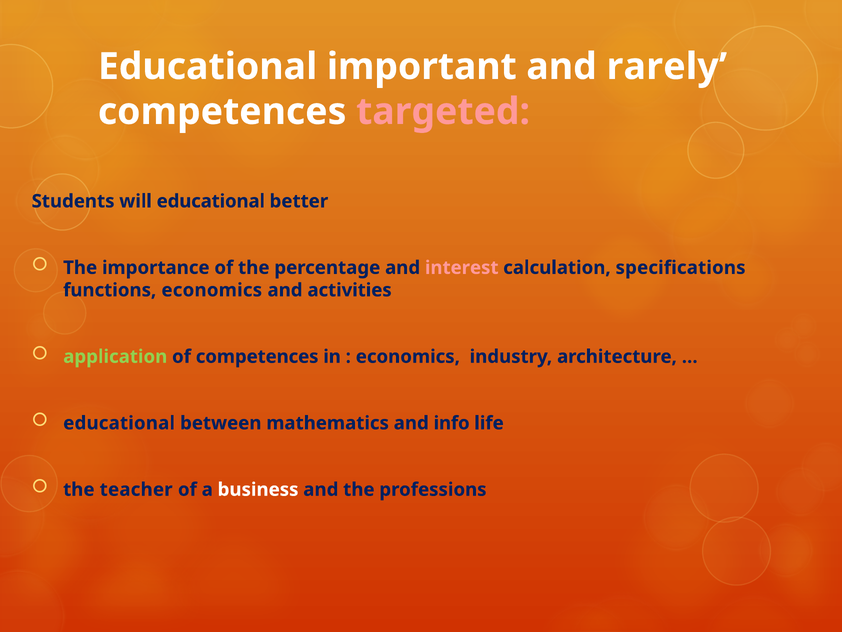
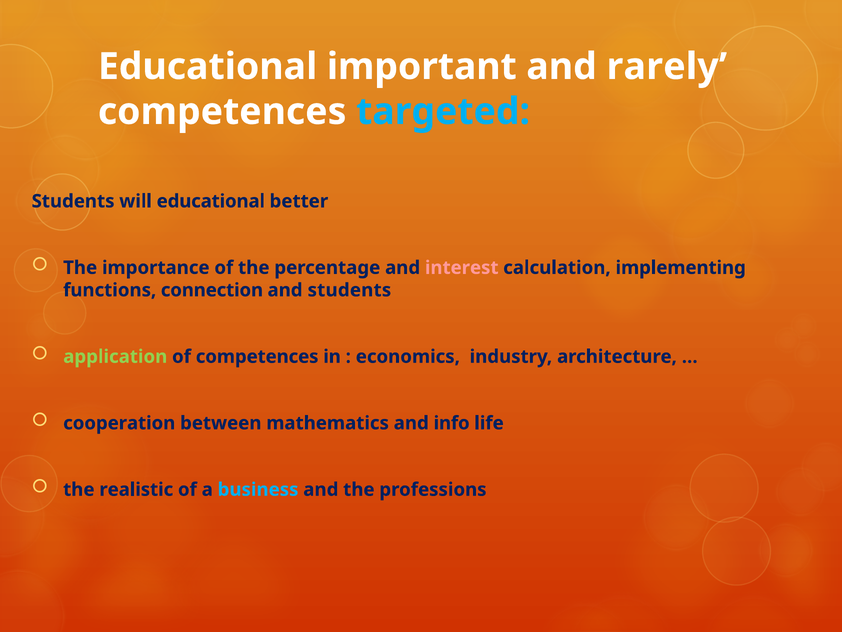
targeted colour: pink -> light blue (443, 111)
specifications: specifications -> implementing (681, 268)
functions economics: economics -> connection (212, 290)
and activities: activities -> students (349, 290)
educational: educational -> cooperation (119, 423)
teacher: teacher -> realistic (136, 489)
business colour: white -> light blue (258, 489)
